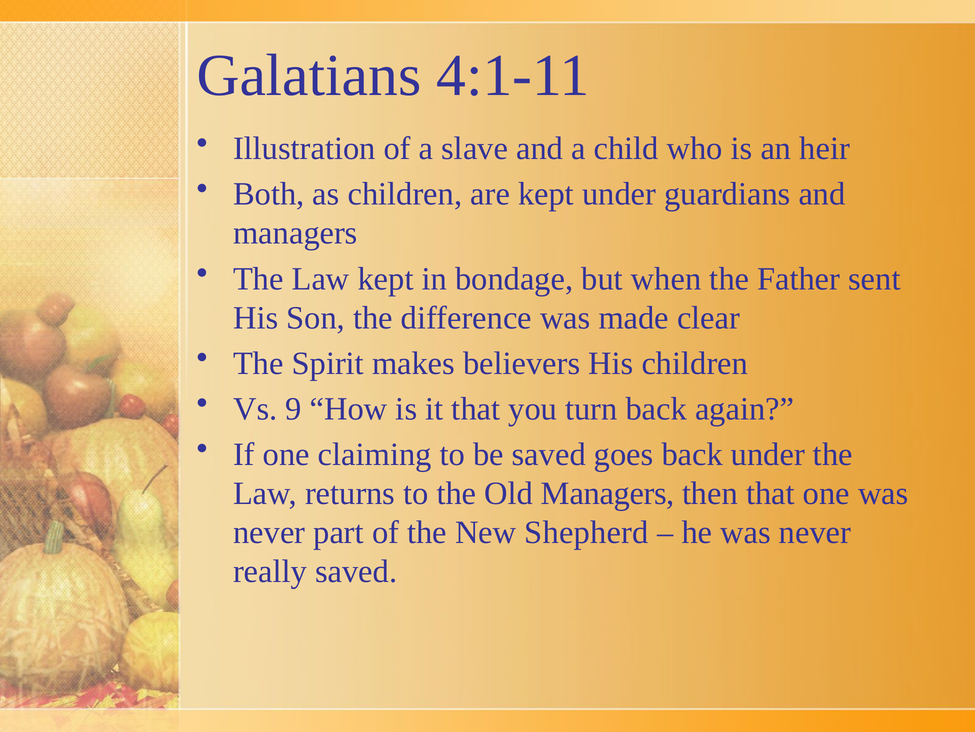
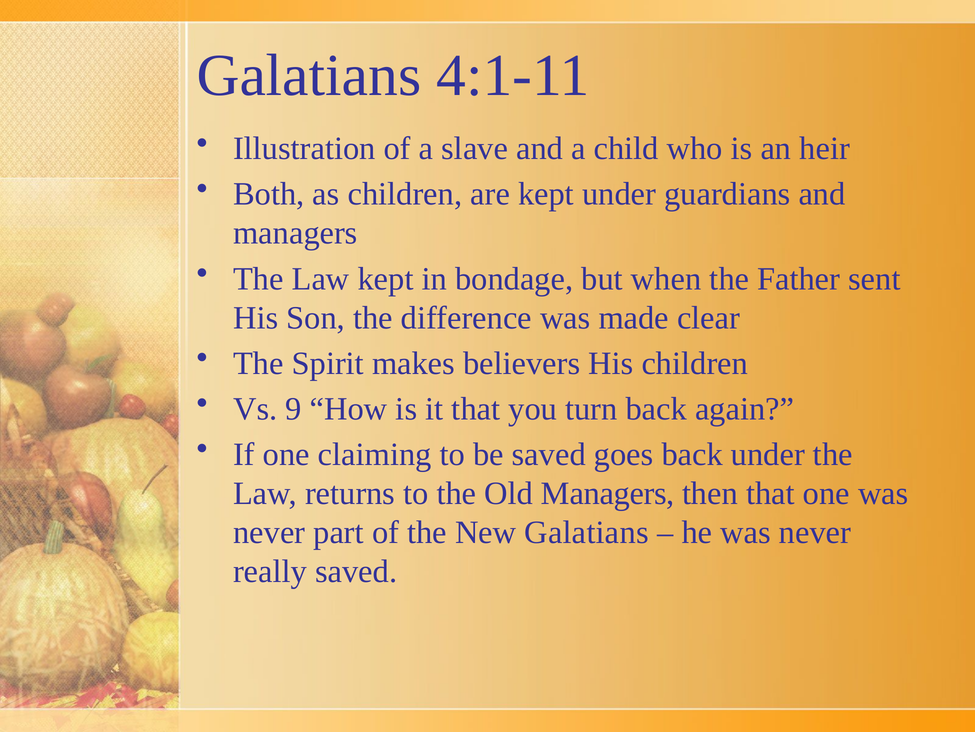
New Shepherd: Shepherd -> Galatians (587, 532)
